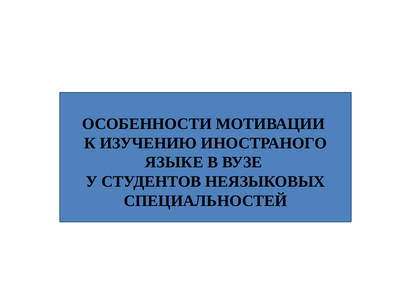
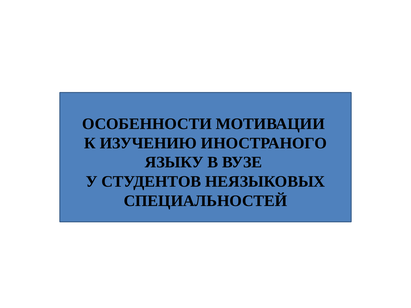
ЯЗЫКЕ: ЯЗЫКЕ -> ЯЗЫКУ (174, 163)
